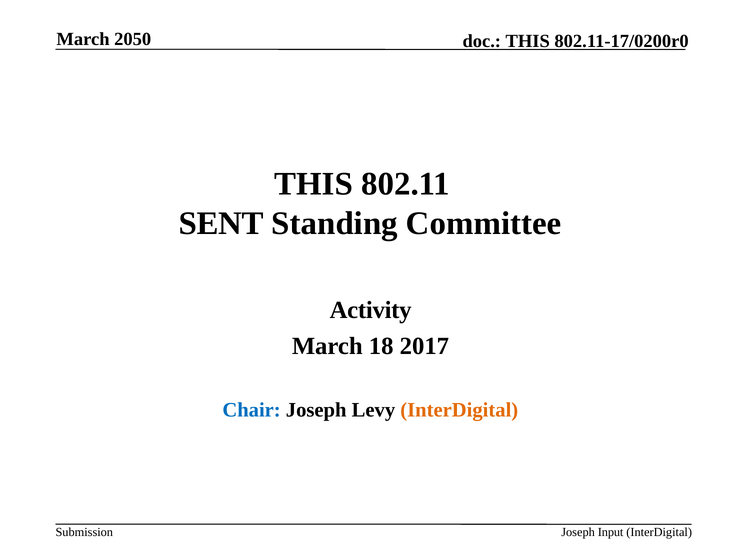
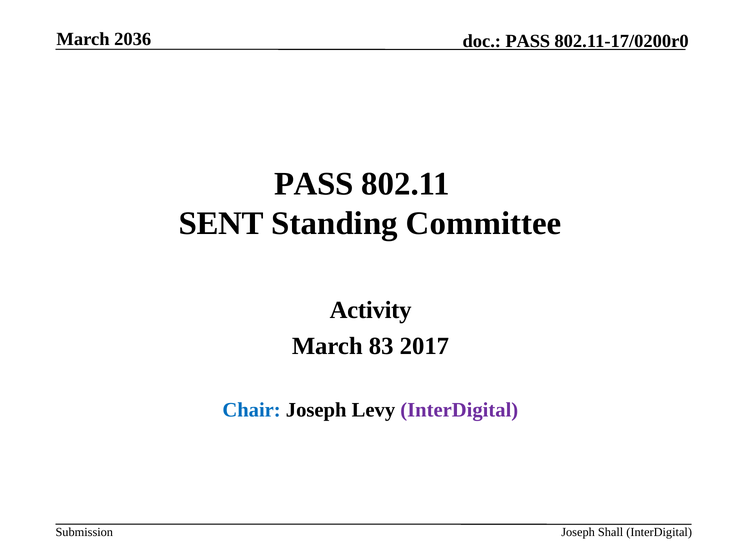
2050: 2050 -> 2036 (133, 39)
THIS: THIS -> PASS (528, 41)
THIS: THIS -> PASS (314, 184)
18: 18 -> 83 (381, 346)
InterDigital colour: orange -> purple (459, 410)
Input: Input -> Shall (611, 533)
